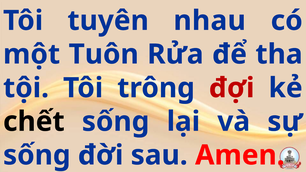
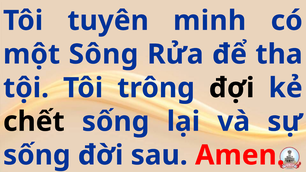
nhau: nhau -> minh (210, 21)
Tuôn: Tuôn -> Sông (104, 54)
đợi colour: red -> black (232, 88)
